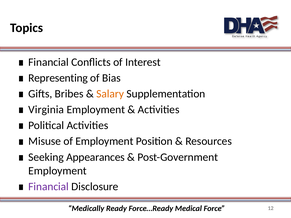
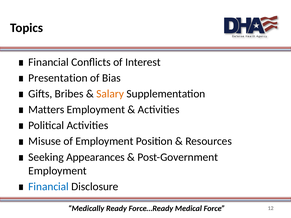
Representing: Representing -> Presentation (58, 78)
Virginia: Virginia -> Matters (46, 110)
Financial colour: purple -> blue (49, 187)
